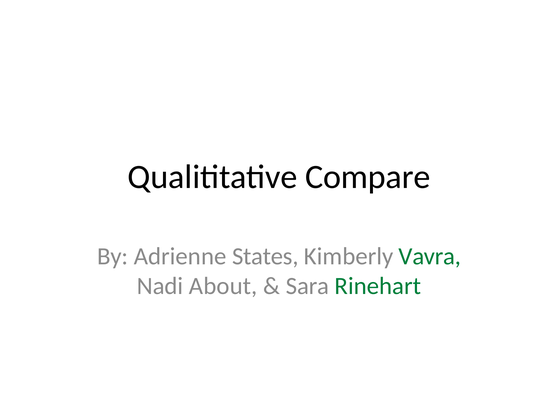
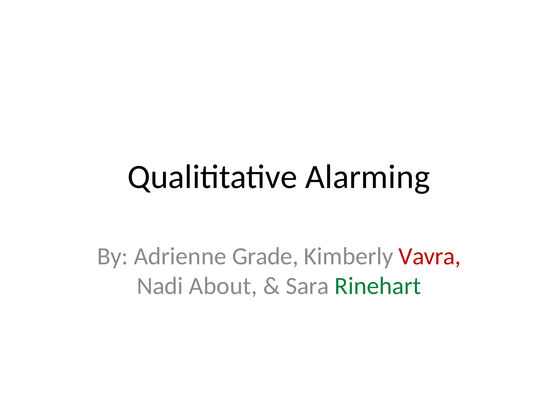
Compare: Compare -> Alarming (368, 177)
States: States -> Grade (265, 257)
Vavra colour: green -> red (430, 257)
